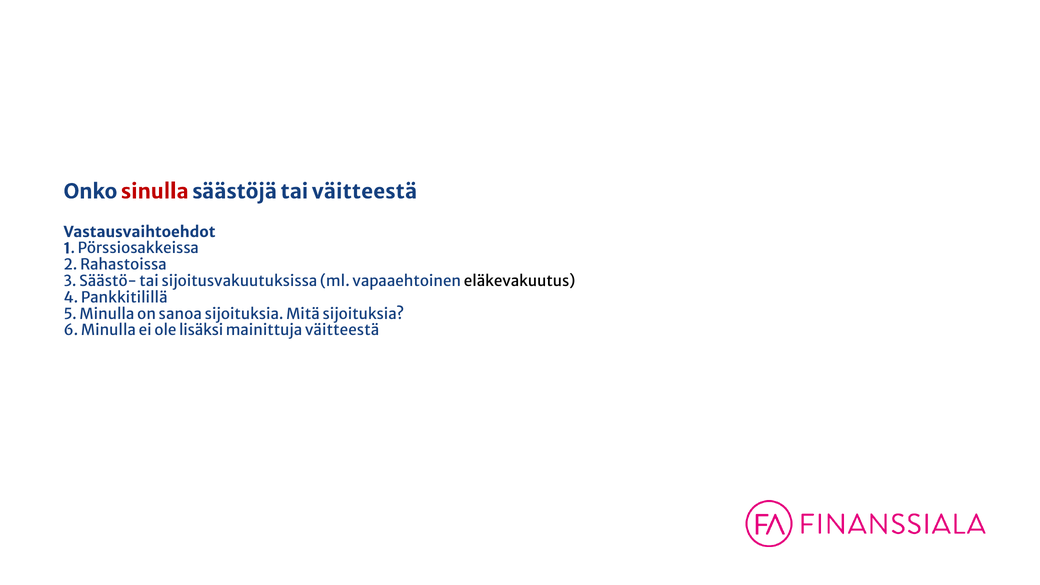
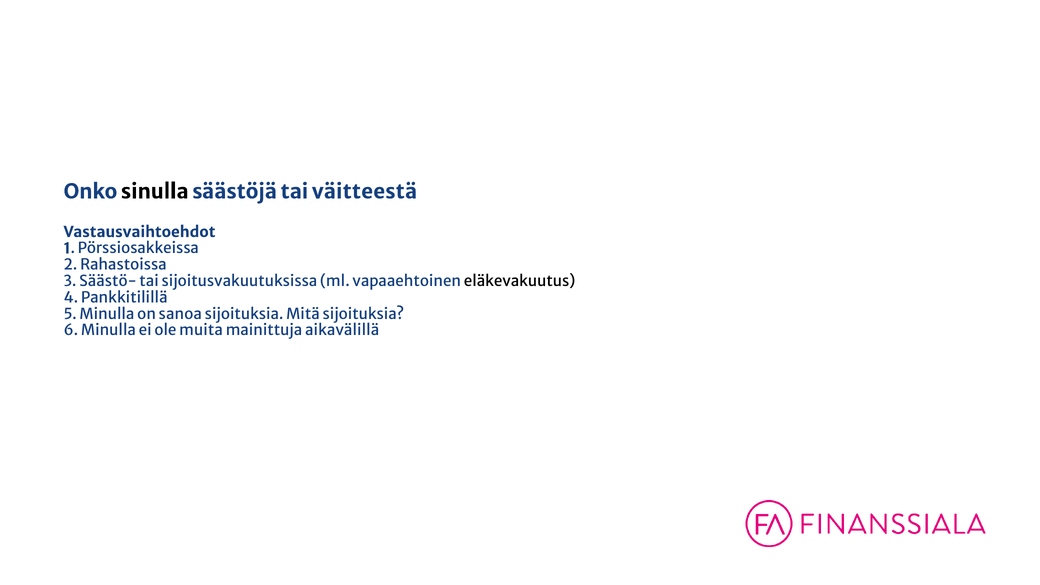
sinulla colour: red -> black (155, 192)
lisäksi: lisäksi -> muita (201, 330)
mainittuja väitteestä: väitteestä -> aikavälillä (342, 330)
